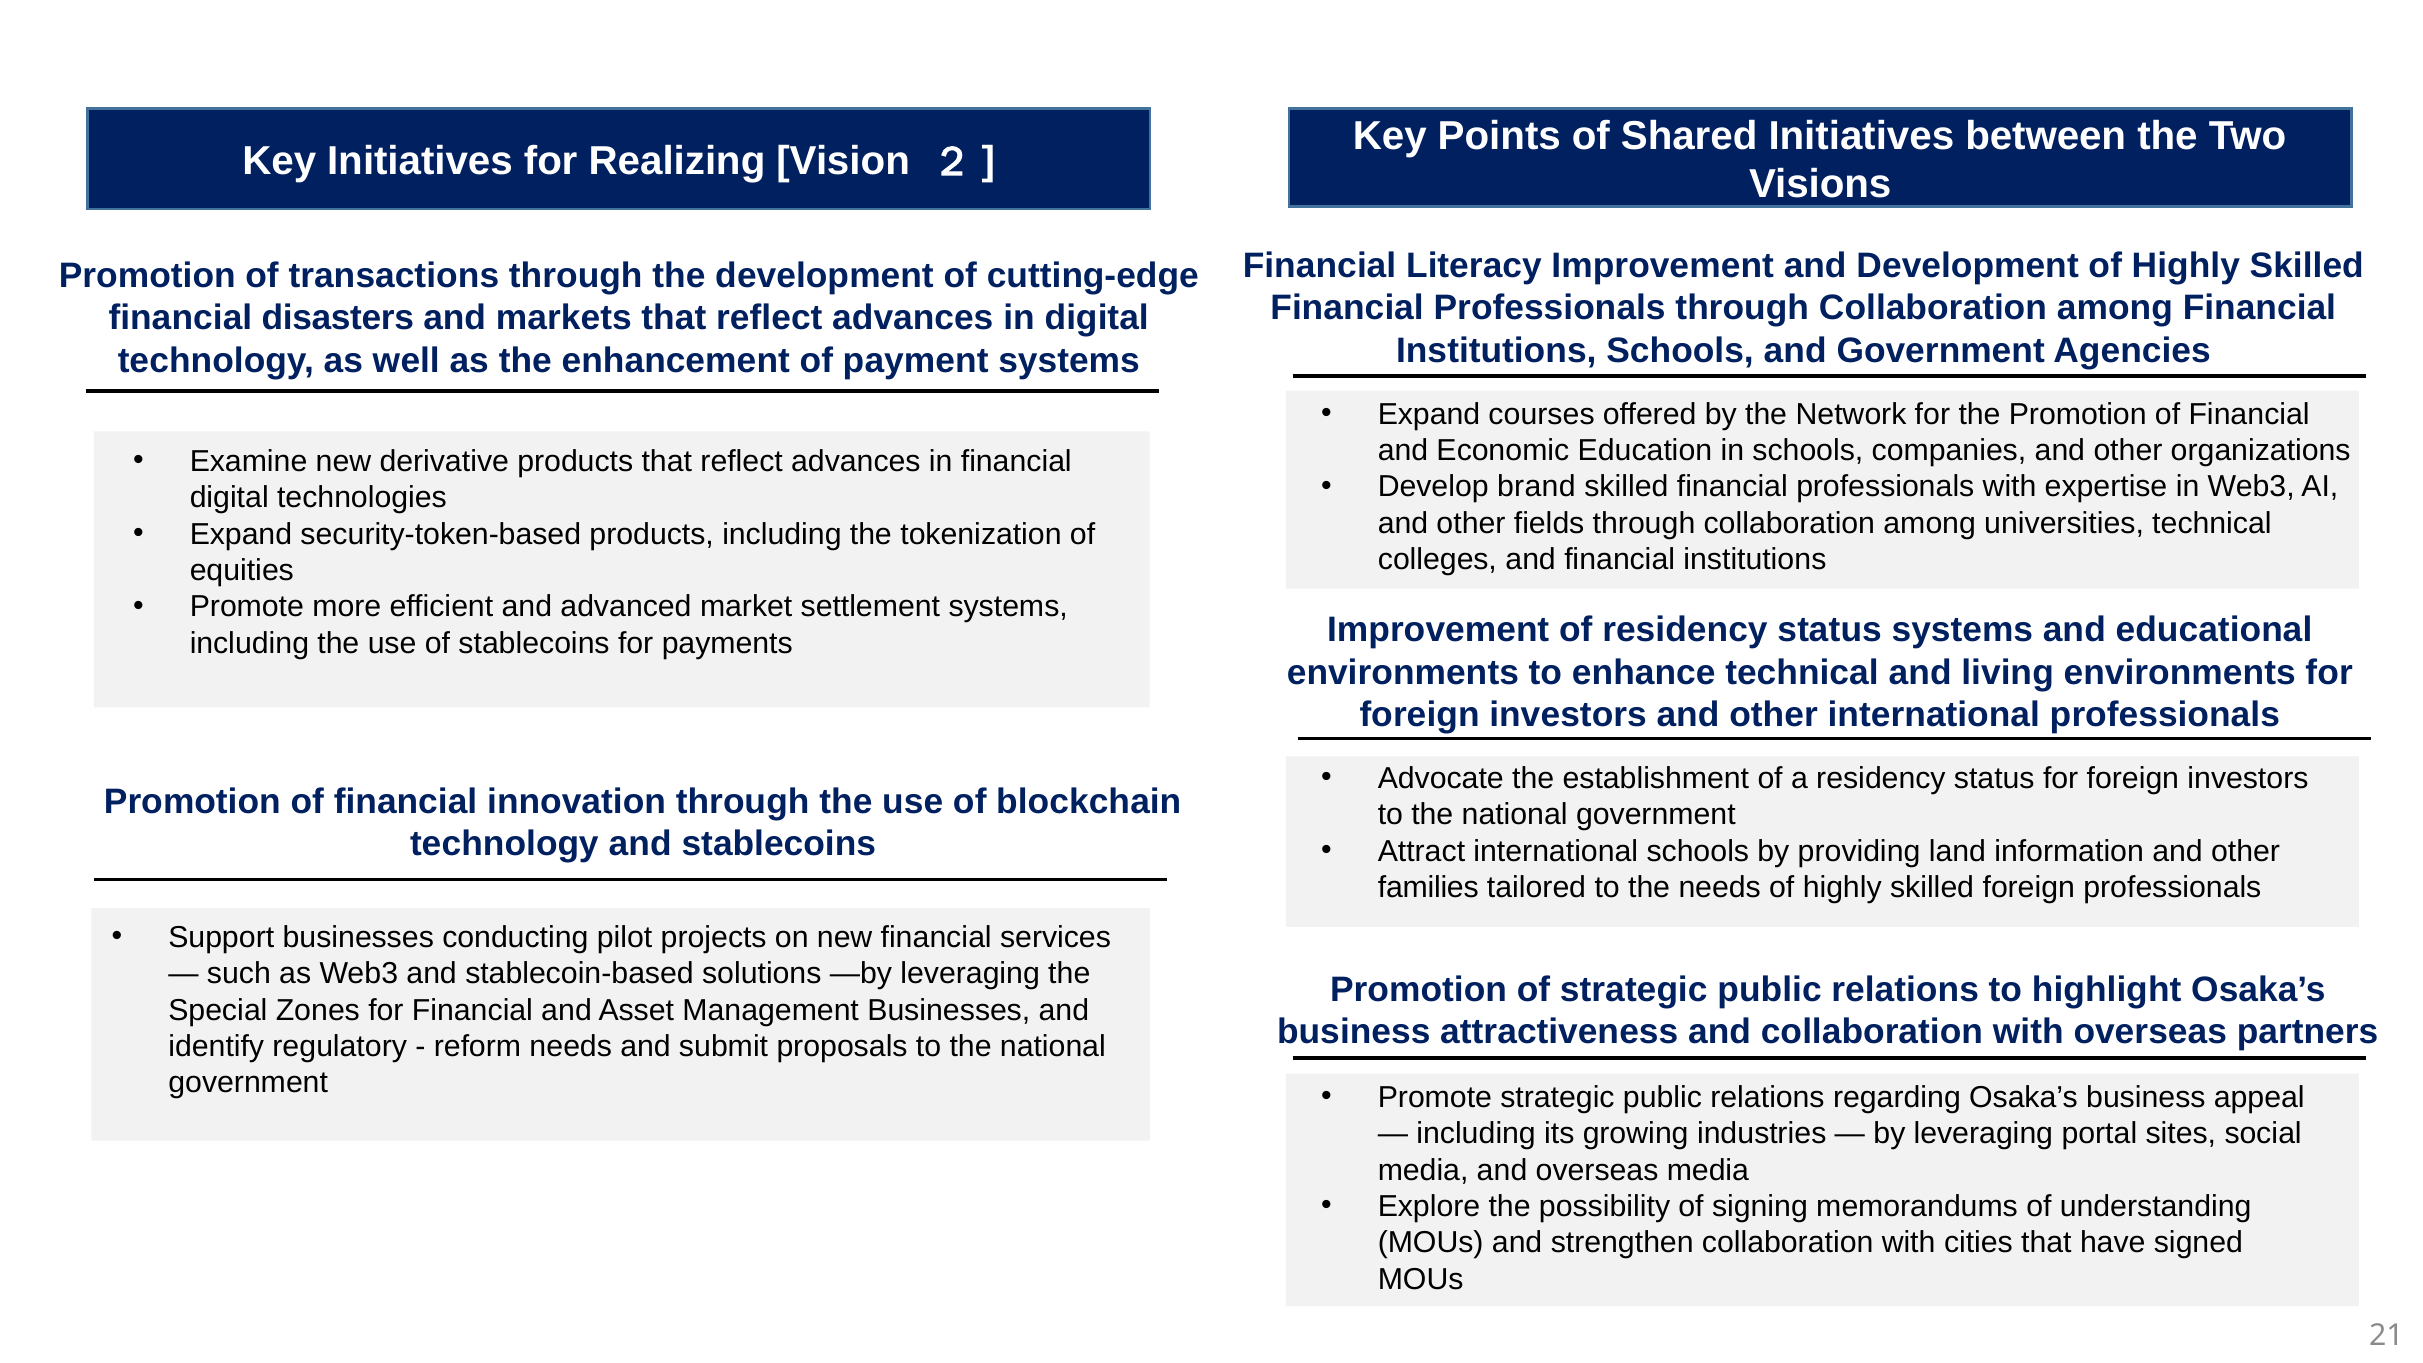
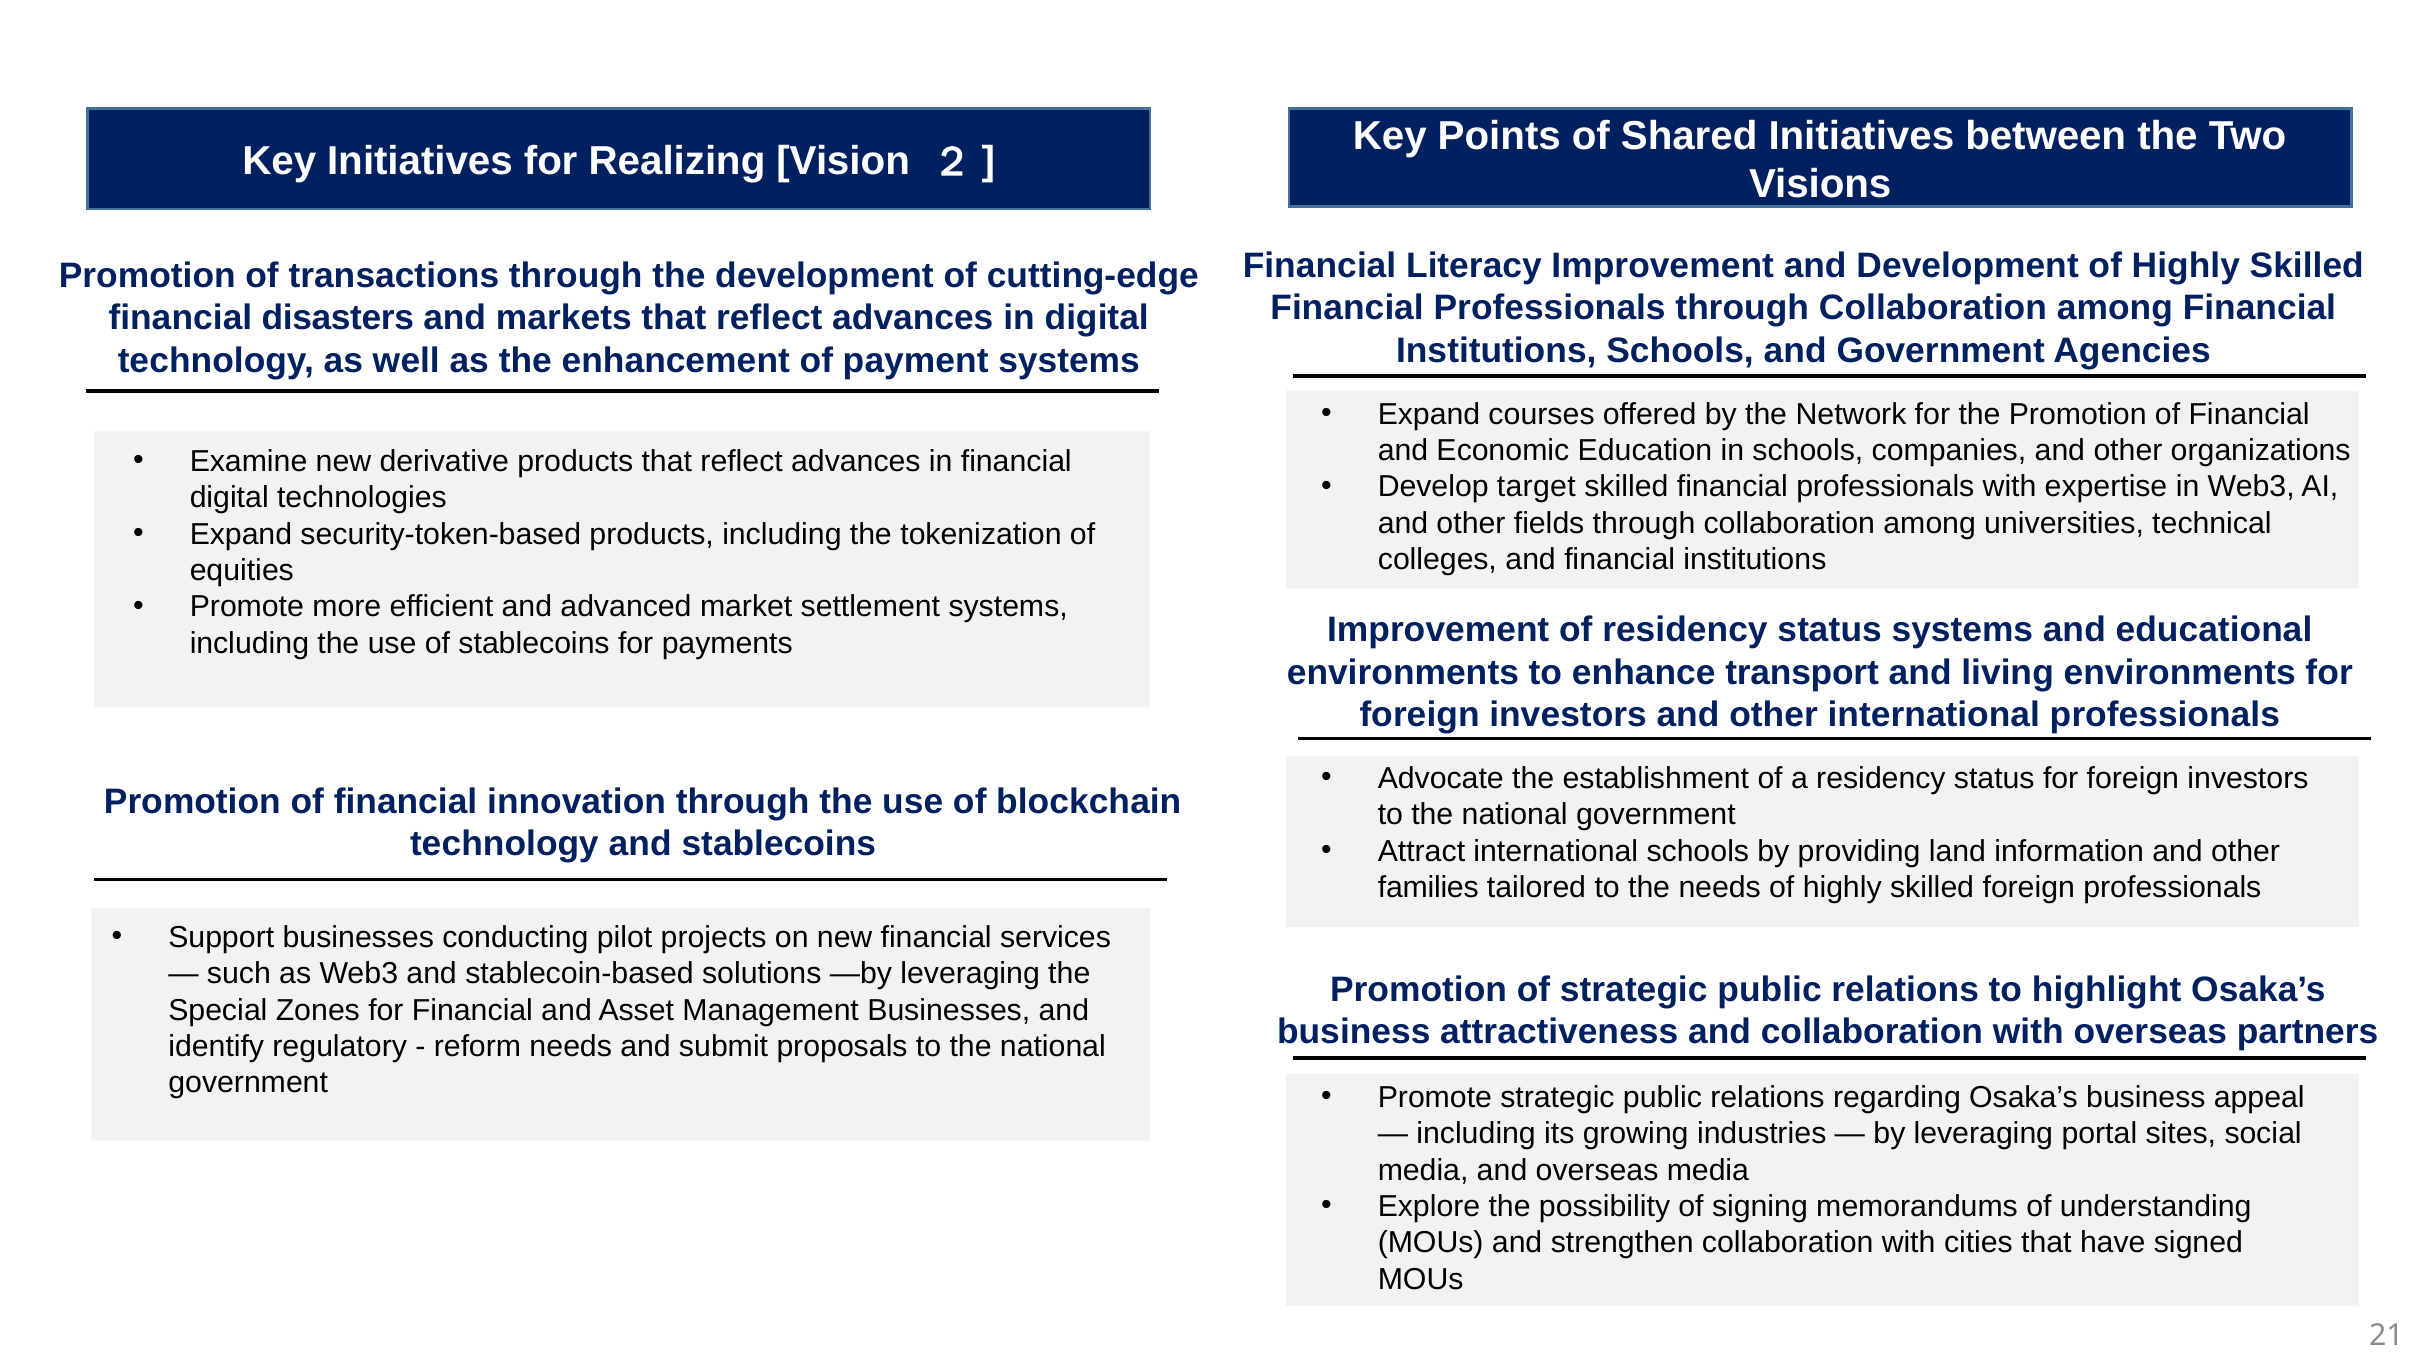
brand: brand -> target (1536, 487)
enhance technical: technical -> transport (1802, 673)
